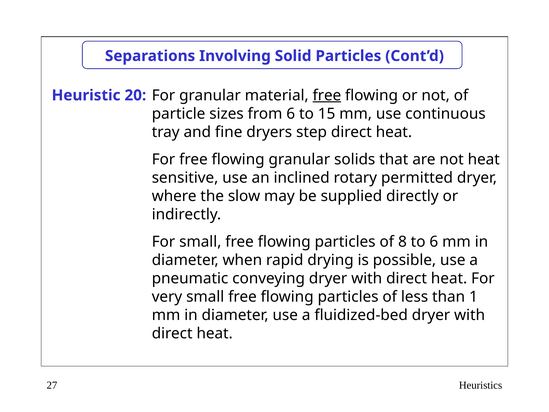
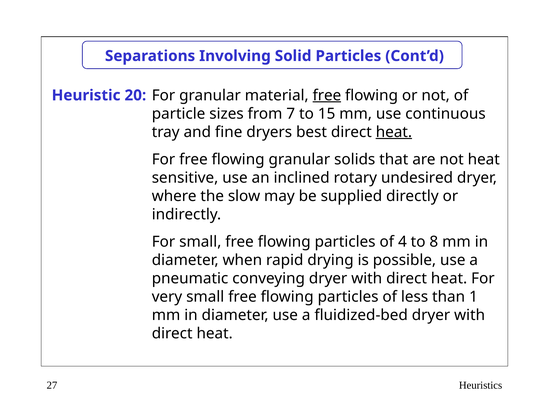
from 6: 6 -> 7 (291, 114)
step: step -> best (312, 132)
heat underline: none -> present (394, 132)
permitted: permitted -> undesired (417, 178)
8: 8 -> 4 (402, 242)
to 6: 6 -> 8 (434, 242)
